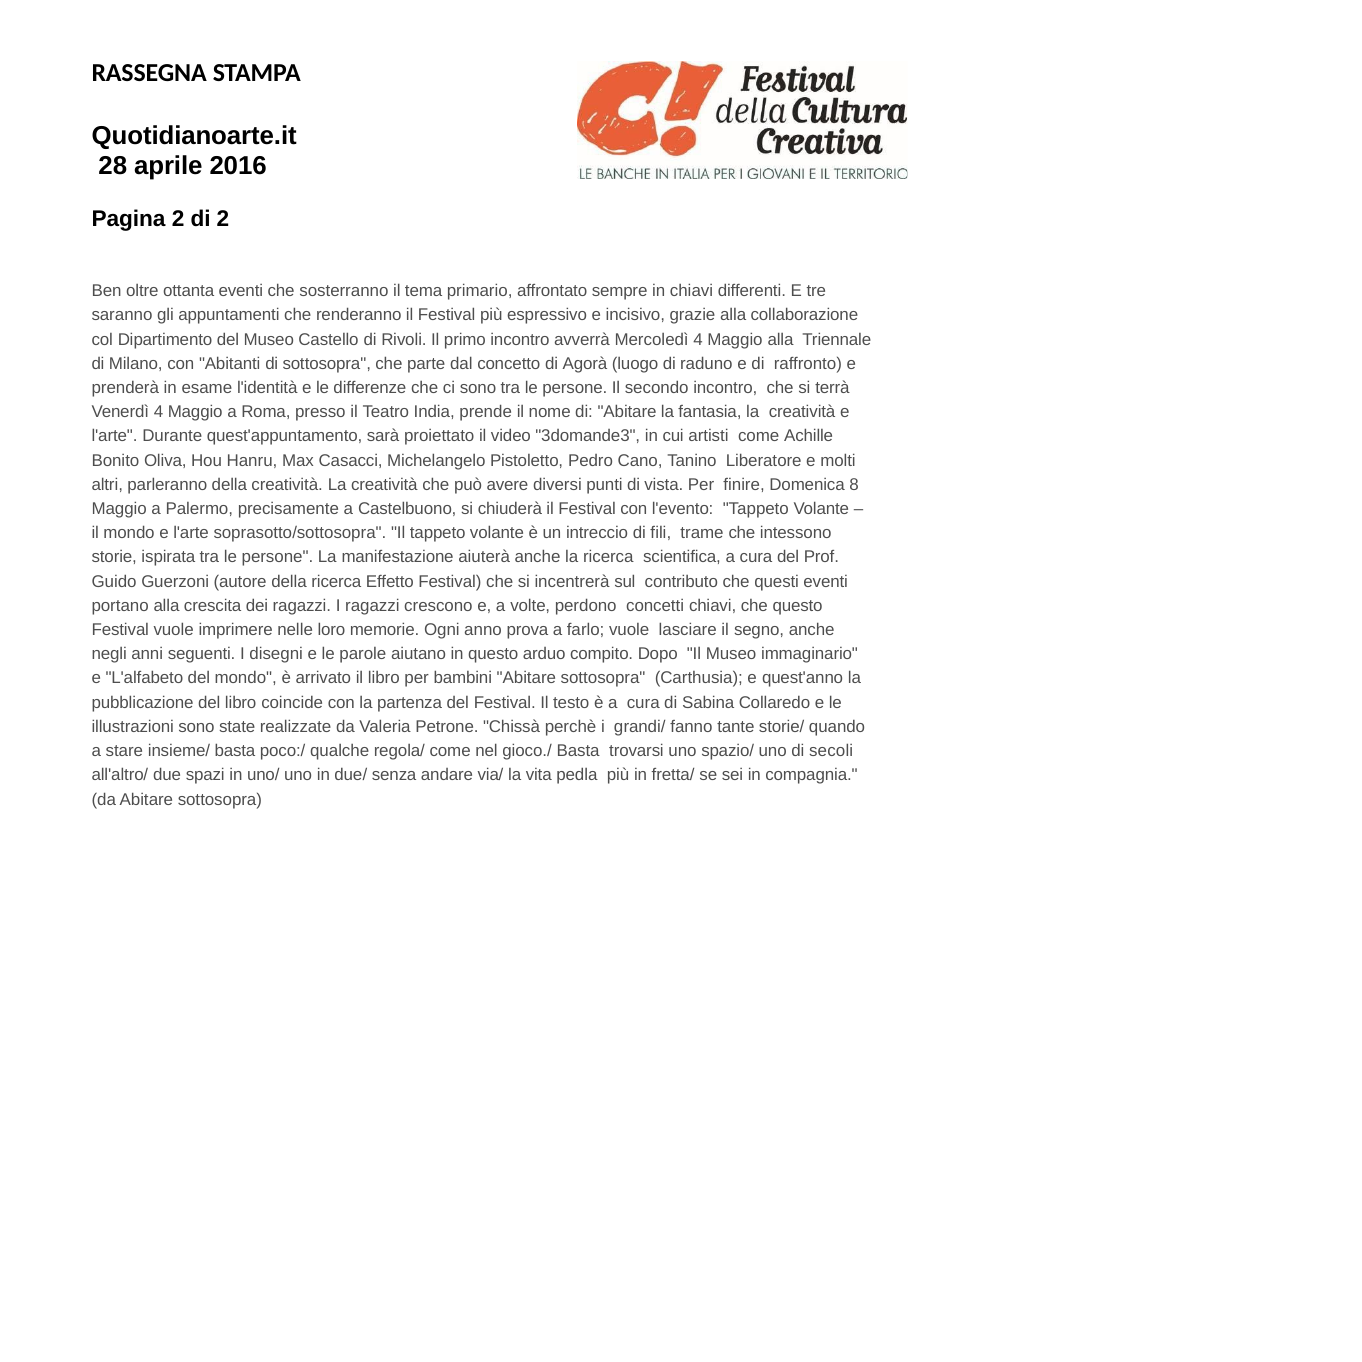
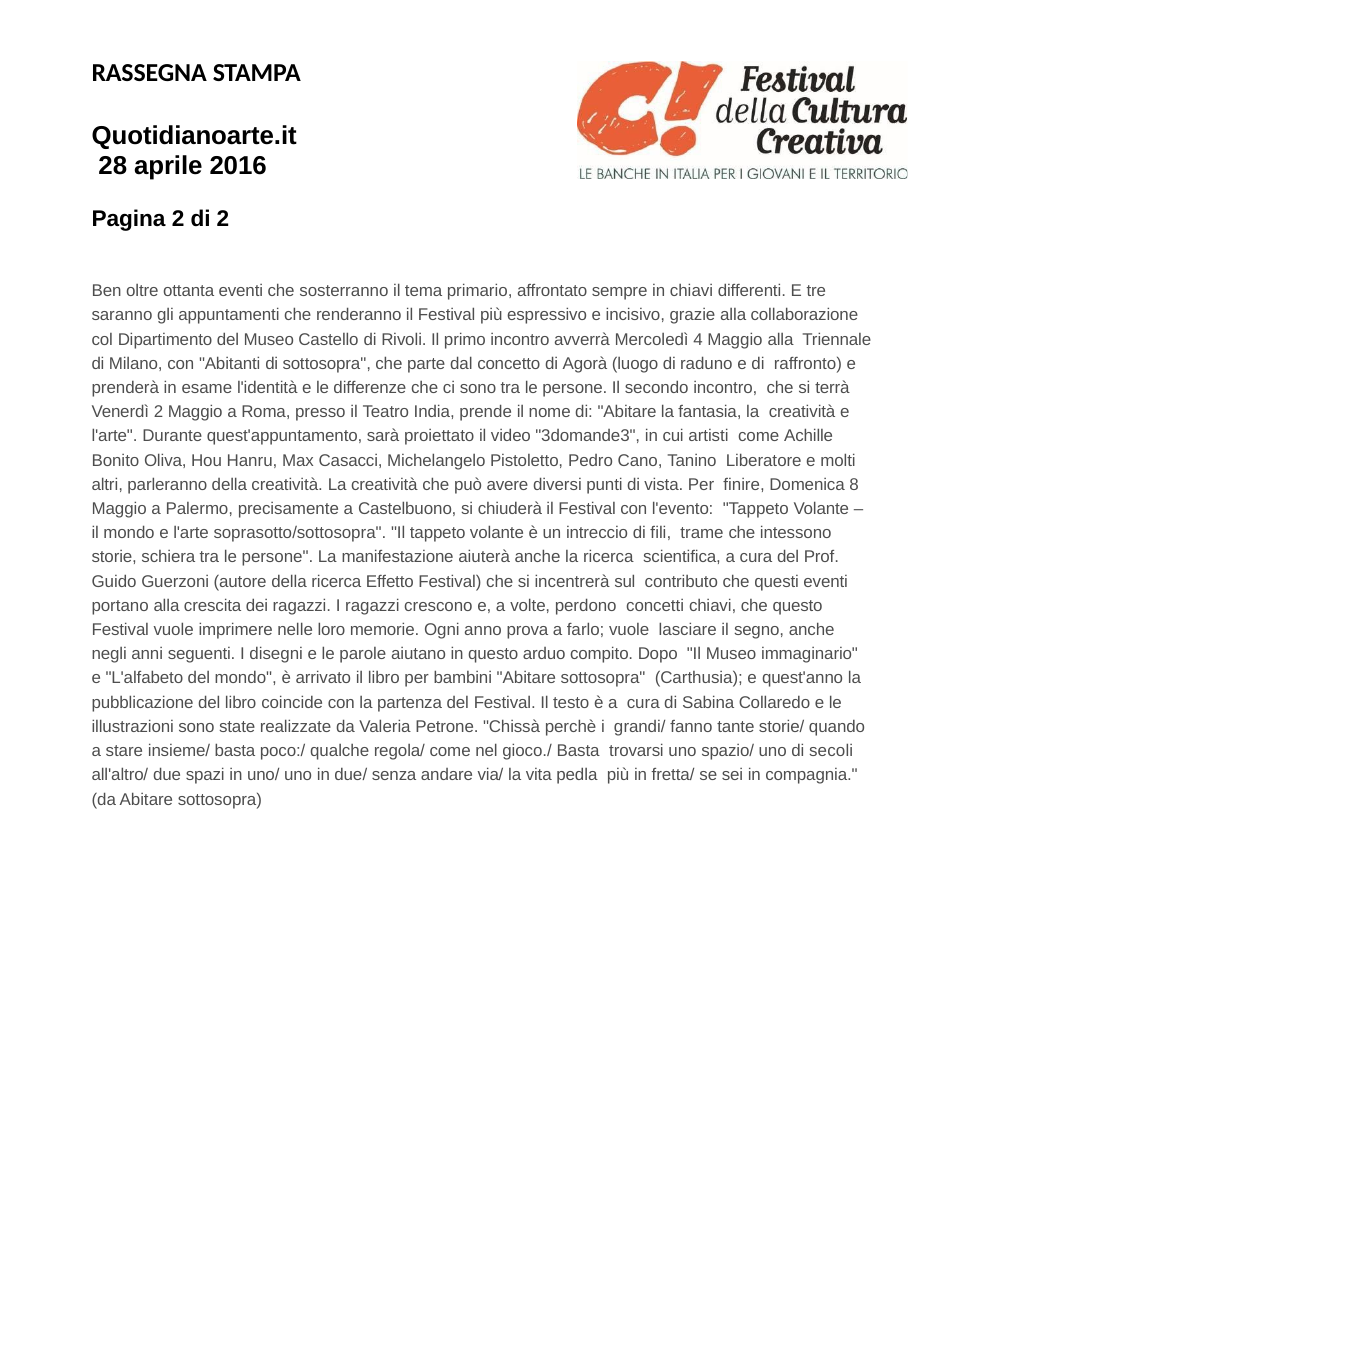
Venerdì 4: 4 -> 2 (159, 412)
ispirata: ispirata -> schiera (168, 557)
